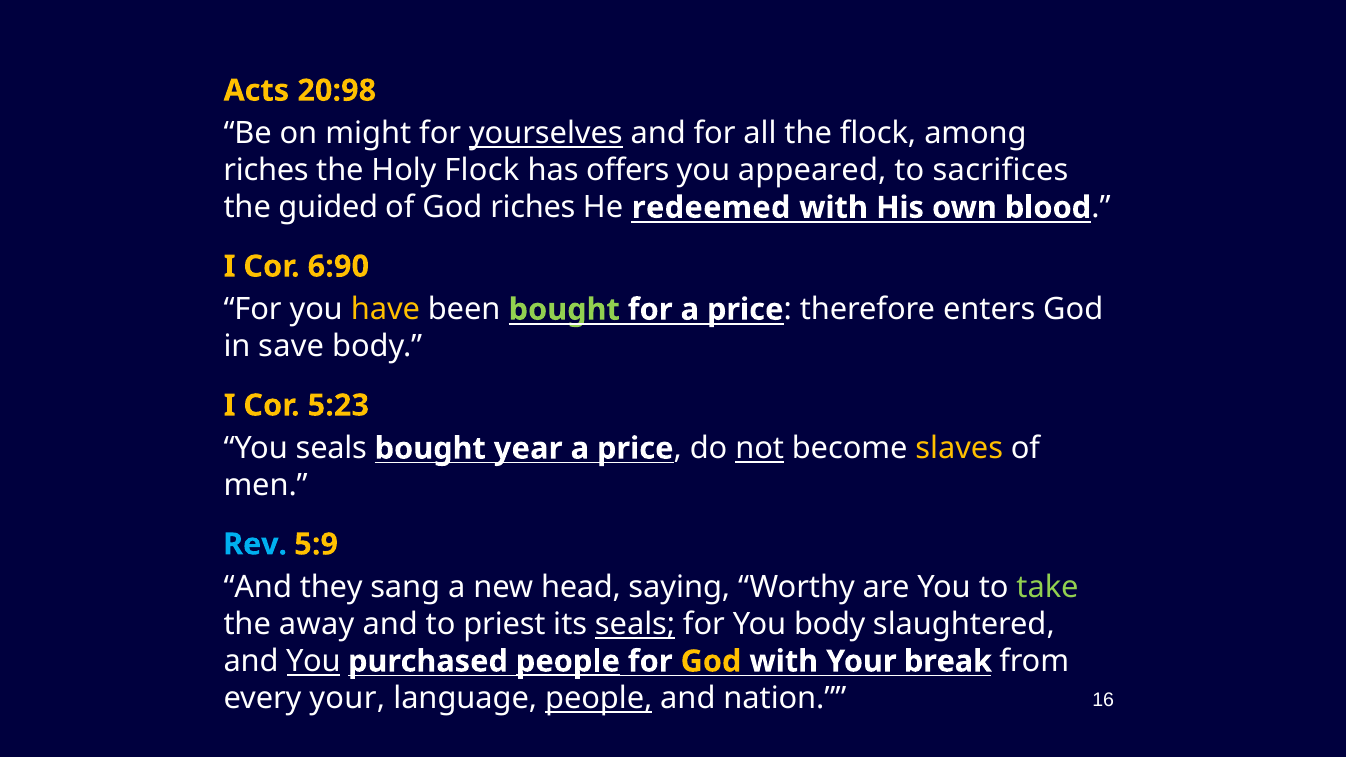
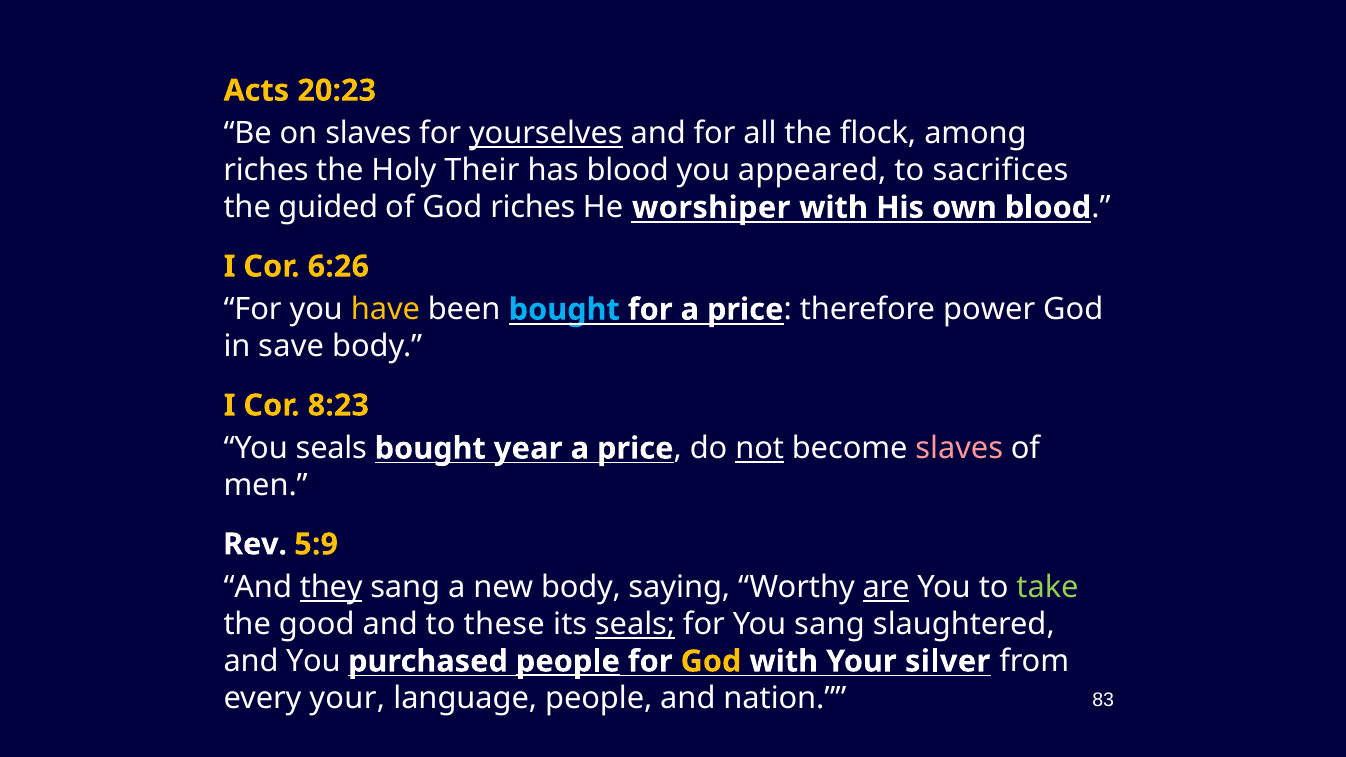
20:98: 20:98 -> 20:23 (337, 91)
on might: might -> slaves (368, 134)
Holy Flock: Flock -> Their (482, 171)
has offers: offers -> blood (628, 171)
redeemed: redeemed -> worshiper (711, 208)
6:90: 6:90 -> 6:26 (338, 266)
bought colour: light green -> light blue (564, 310)
enters: enters -> power (989, 310)
5:23: 5:23 -> 8:23 (338, 405)
slaves colour: yellow -> pink (959, 449)
Rev colour: light blue -> white (255, 544)
they underline: none -> present (331, 588)
new head: head -> body (581, 588)
are underline: none -> present (886, 588)
away: away -> good (317, 625)
priest: priest -> these (504, 625)
You body: body -> sang (829, 625)
You underline: present -> none (313, 661)
break: break -> silver (948, 661)
people underline: present -> none (599, 698)
16: 16 -> 83 (1103, 700)
